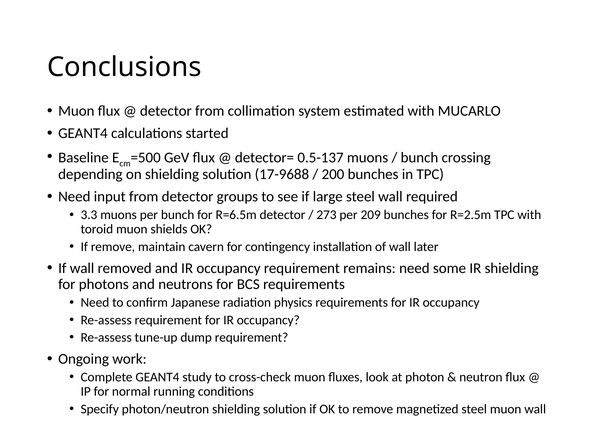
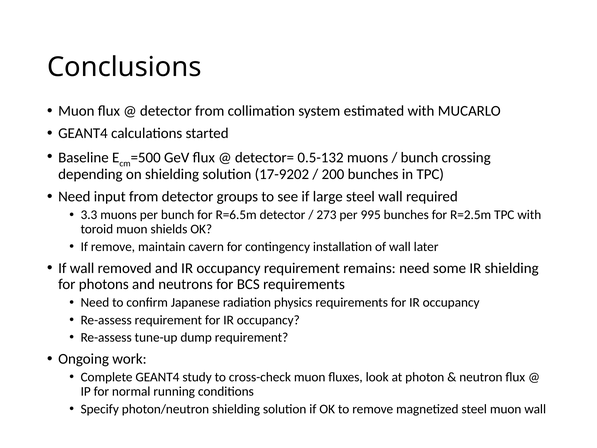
0.5-137: 0.5-137 -> 0.5-132 (321, 157)
17-9688: 17-9688 -> 17-9202 (282, 174)
209: 209 -> 995 (371, 215)
